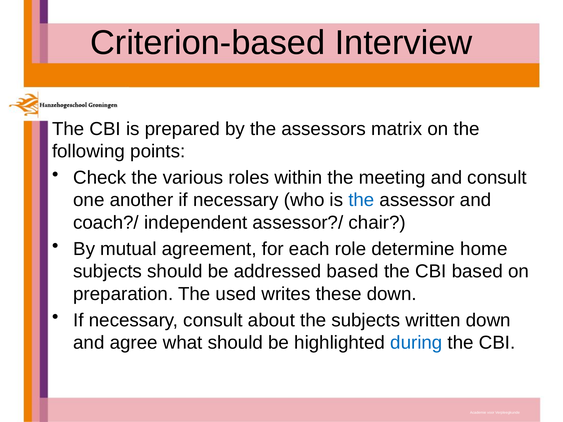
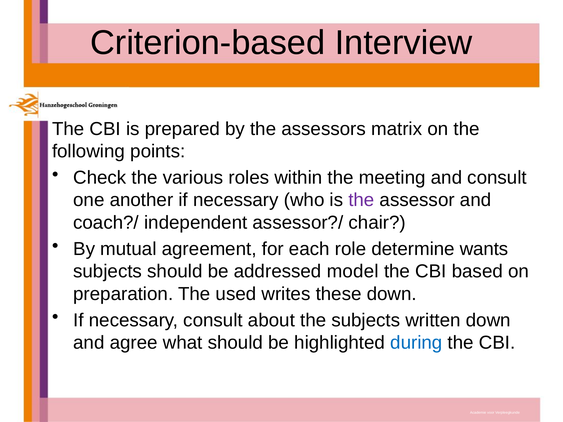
the colour: blue -> purple (361, 200)
home: home -> wants (484, 249)
addressed based: based -> model (353, 272)
